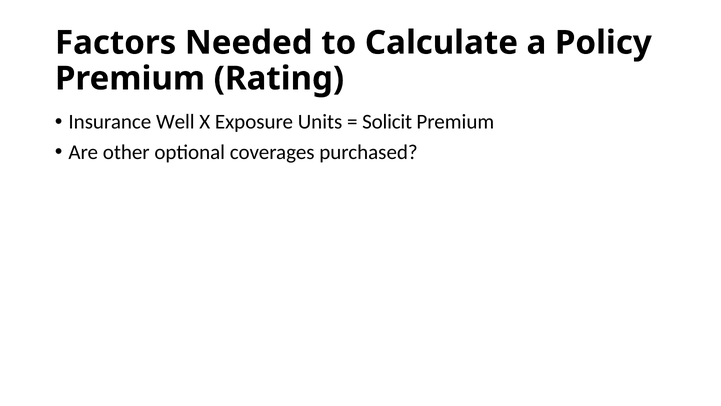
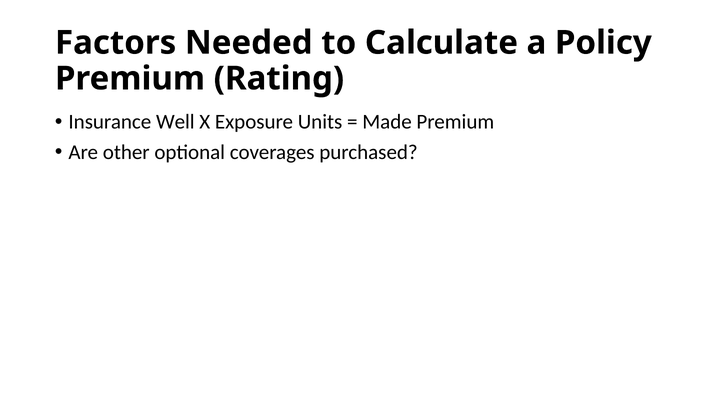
Solicit: Solicit -> Made (387, 122)
